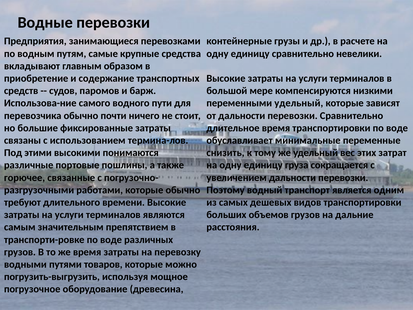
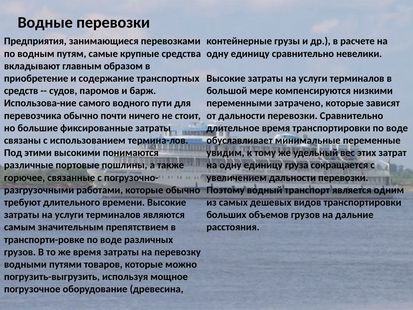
переменными удельный: удельный -> затрачено (299, 103)
снизить: снизить -> увидим (225, 153)
